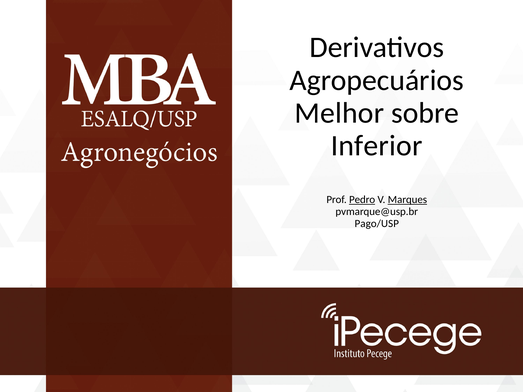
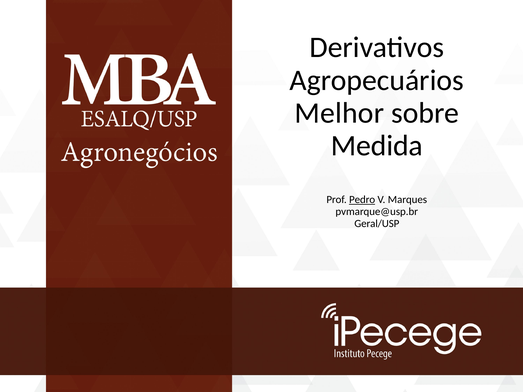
Inferior: Inferior -> Medida (377, 146)
Marques underline: present -> none (407, 200)
Pago/USP: Pago/USP -> Geral/USP (377, 224)
